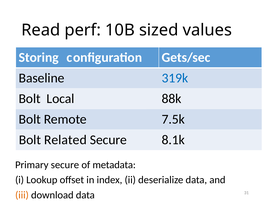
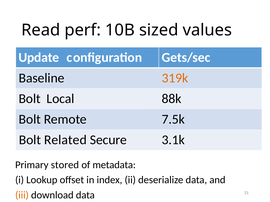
Storing: Storing -> Update (39, 58)
319k colour: blue -> orange (175, 78)
8.1k: 8.1k -> 3.1k (173, 140)
Primary secure: secure -> stored (65, 165)
